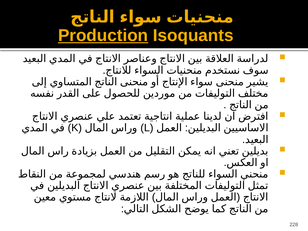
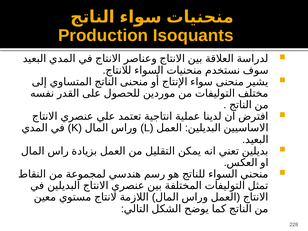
Production underline: present -> none (103, 35)
